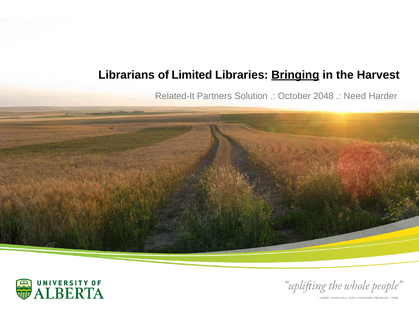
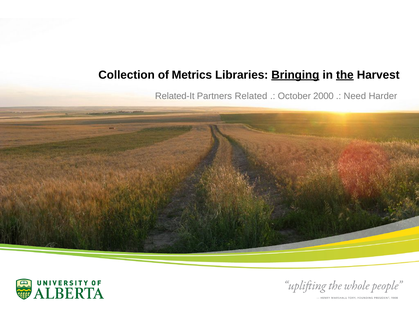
Librarians: Librarians -> Collection (127, 75)
Limited: Limited -> Metrics (192, 75)
the underline: none -> present (345, 75)
Solution: Solution -> Related (251, 96)
2048: 2048 -> 2000 (323, 96)
